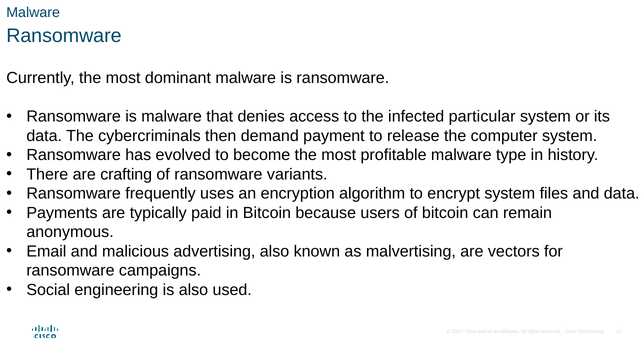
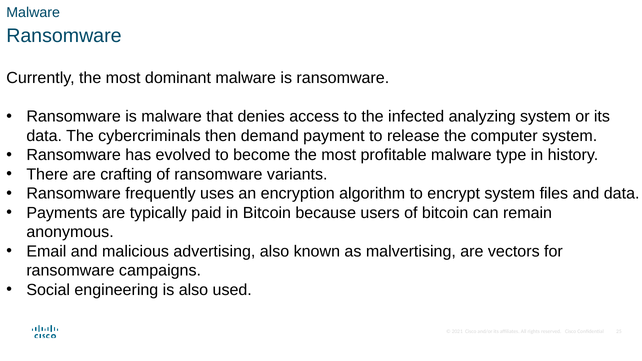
particular: particular -> analyzing (482, 117)
